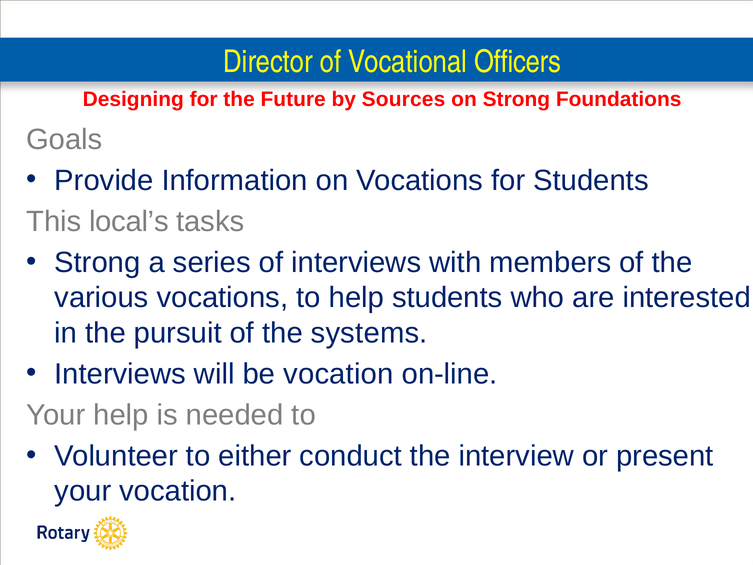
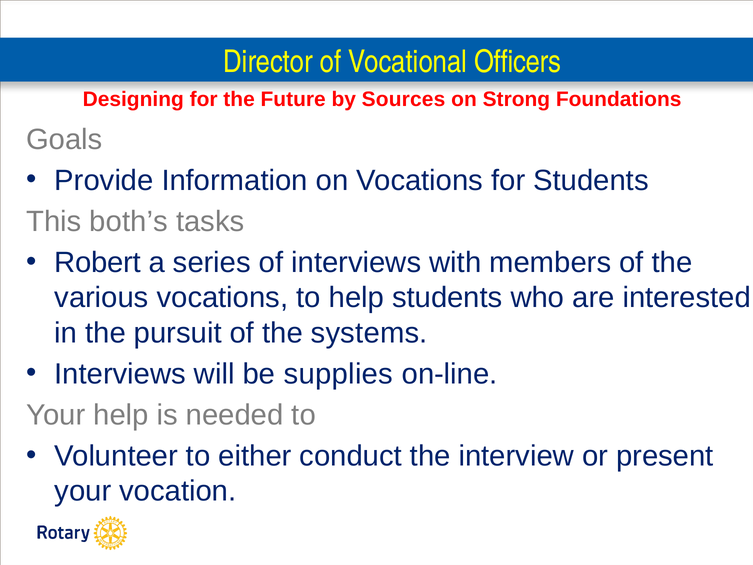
local’s: local’s -> both’s (129, 221)
Strong: Strong -> Robert (98, 262)
be vocation: vocation -> supplies (338, 374)
